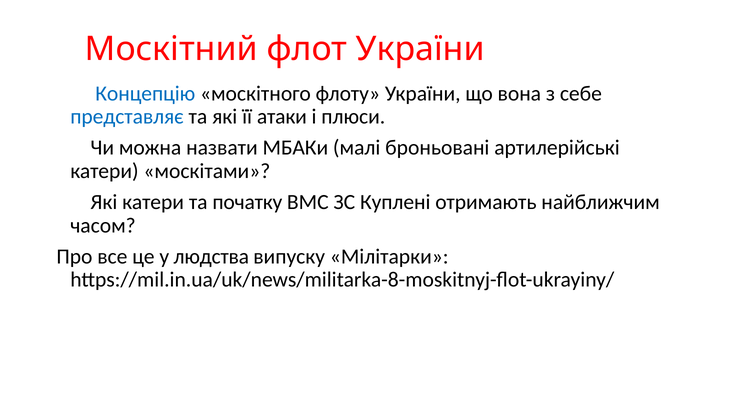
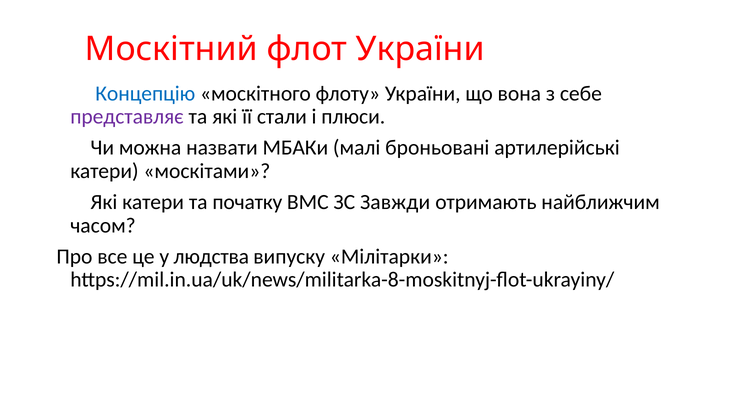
представляє colour: blue -> purple (127, 117)
атаки: атаки -> стали (282, 117)
Куплені: Куплені -> Завжди (395, 202)
